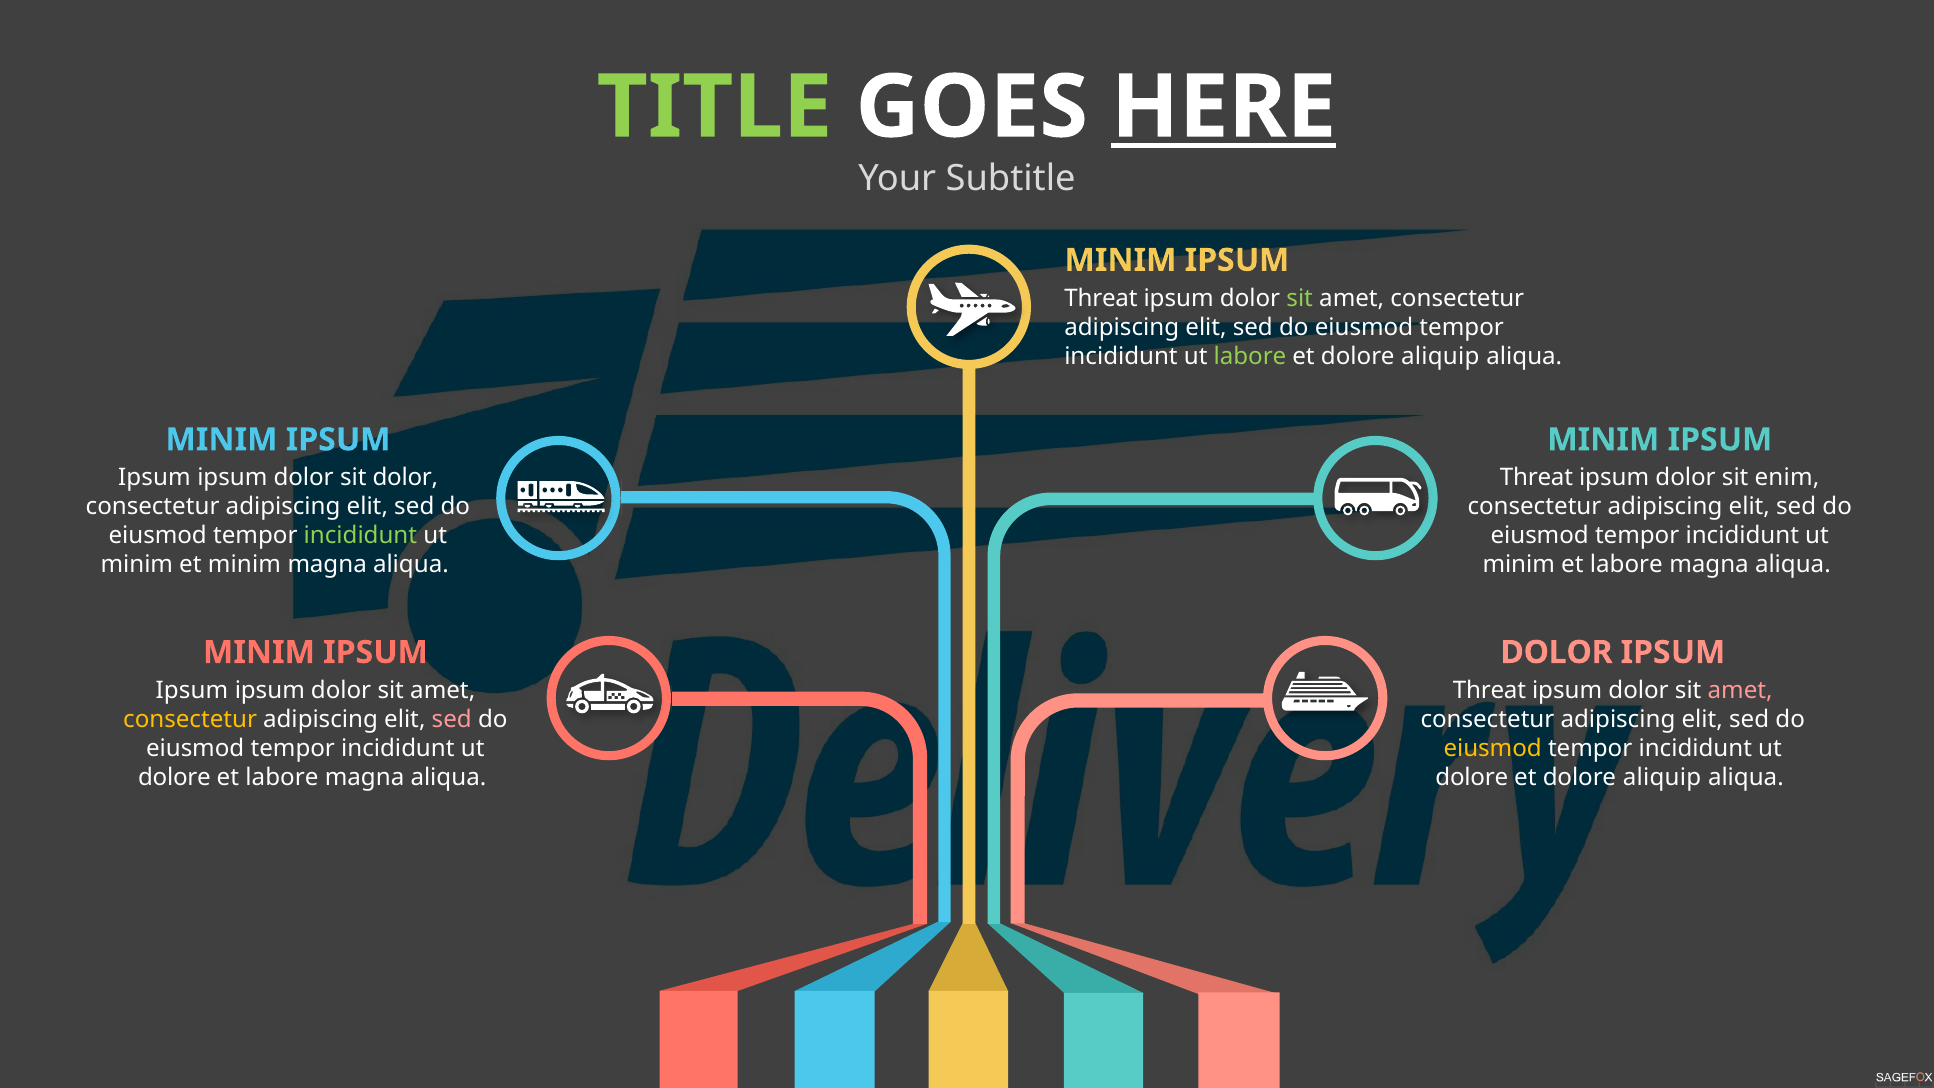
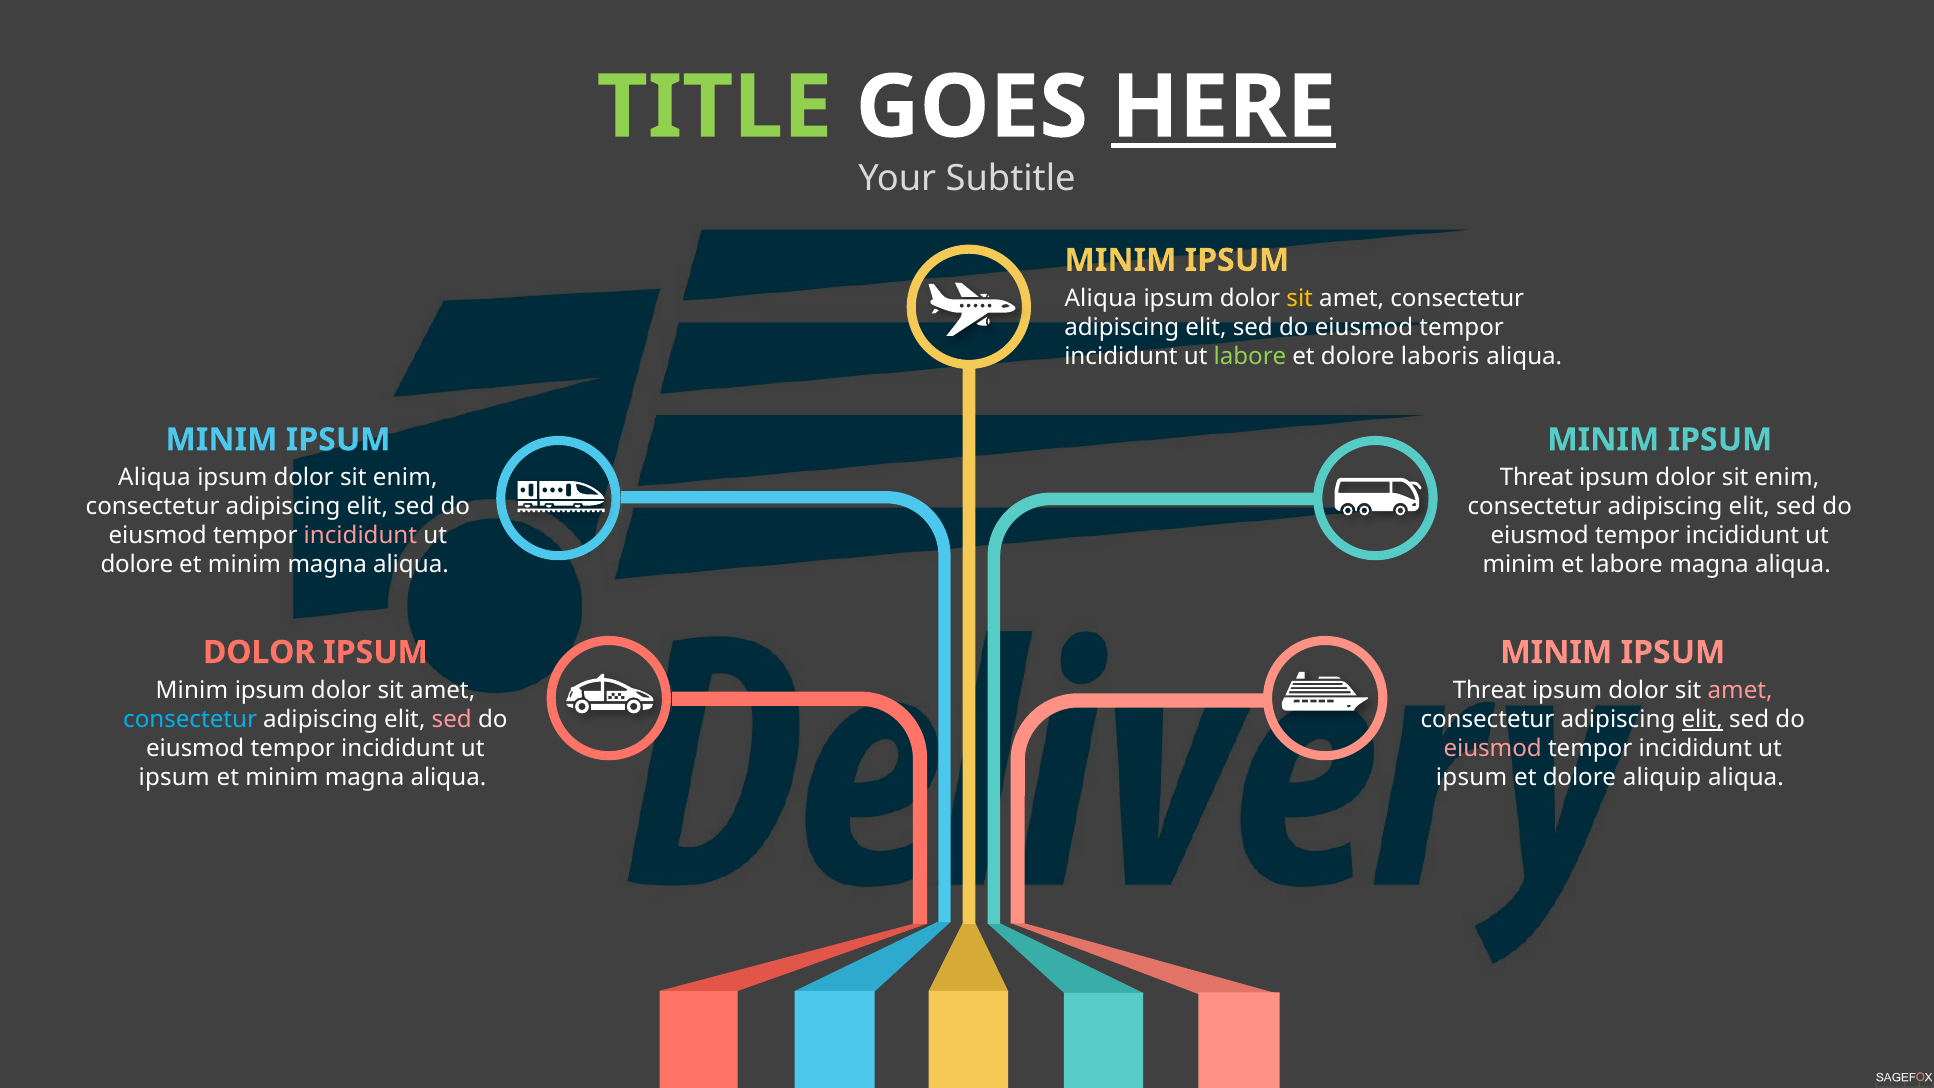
Threat: Threat -> Aliqua (1101, 298)
sit colour: light green -> yellow (1300, 298)
aliquip: aliquip -> laboris (1440, 356)
Ipsum: Ipsum -> Aliqua (154, 478)
dolor: dolor -> enim (405, 478)
incididunt colour: light green -> pink (360, 536)
minim: minim -> dolore (137, 565)
MINIM: MINIM -> DOLOR (259, 652)
DOLOR: DOLOR -> MINIM (1556, 652)
Ipsum: Ipsum -> Minim (192, 690)
consectetur colour: yellow -> light blue (190, 719)
elit underline: none -> present (1702, 719)
eiusmod colour: yellow -> pink (1493, 748)
dolore: dolore -> ipsum (174, 777)
labore: labore -> minim (282, 777)
dolore: dolore -> ipsum (1472, 777)
